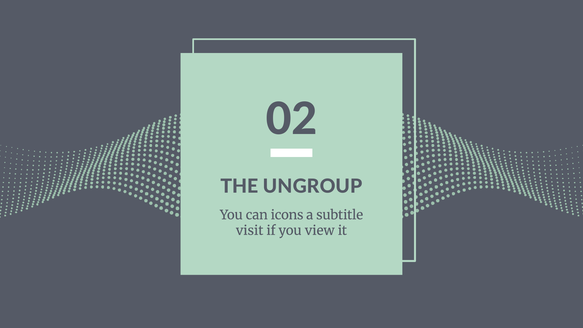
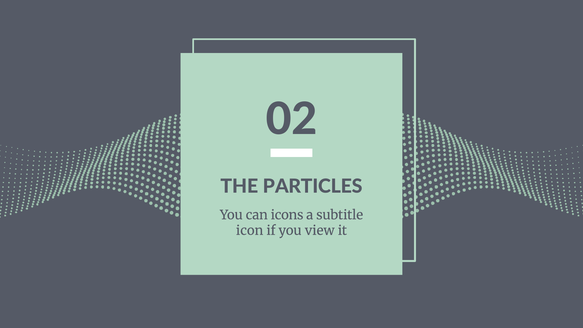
UNGROUP: UNGROUP -> PARTICLES (313, 186)
visit: visit -> icon (250, 231)
